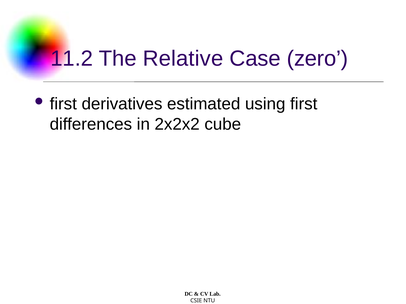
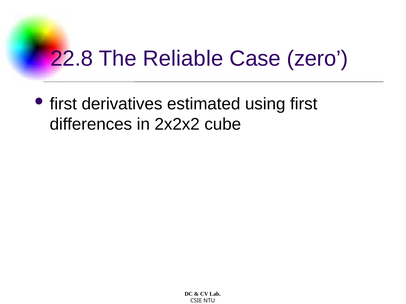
11.2: 11.2 -> 22.8 (72, 59)
Relative: Relative -> Reliable (183, 59)
